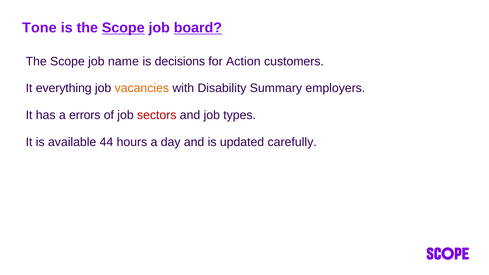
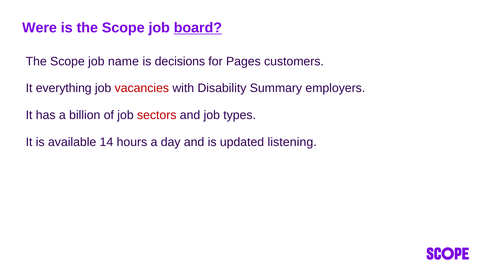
Tone: Tone -> Were (39, 28)
Scope underline: present -> none (123, 28)
Action: Action -> Pages (243, 61)
vacancies colour: orange -> red (142, 88)
errors: errors -> billion (85, 115)
44: 44 -> 14 (106, 142)
carefully: carefully -> listening (292, 142)
